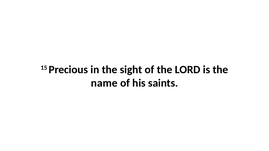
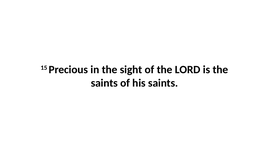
name: name -> saints (104, 83)
